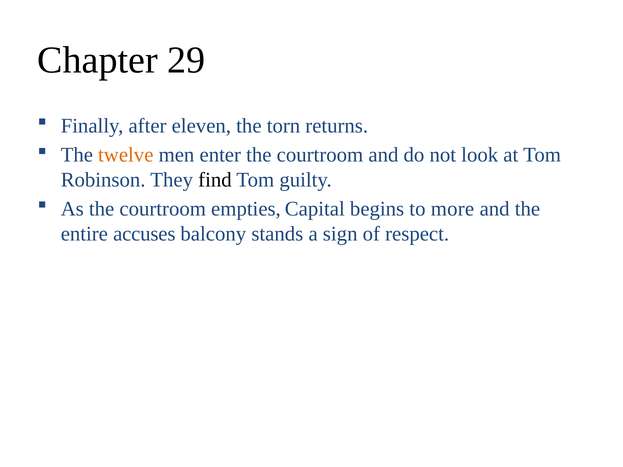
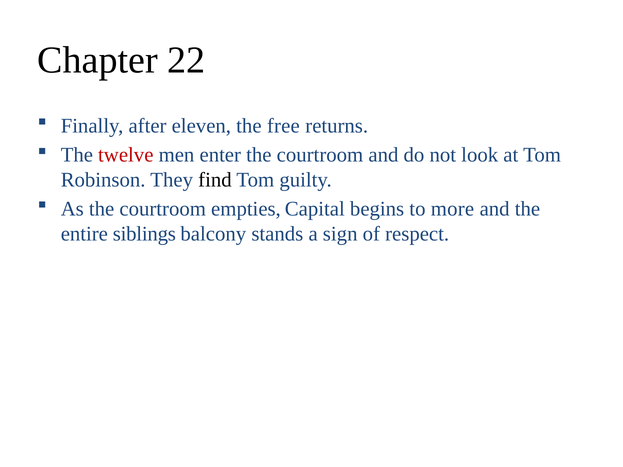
29: 29 -> 22 (186, 60)
torn: torn -> free (283, 126)
twelve colour: orange -> red (126, 155)
accuses: accuses -> siblings (144, 234)
